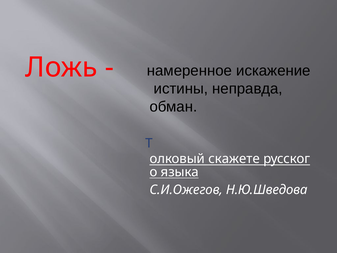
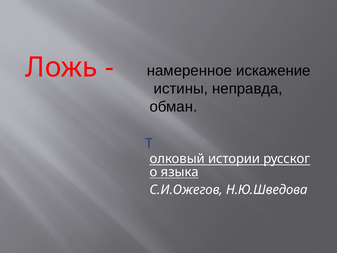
скажете: скажете -> истории (234, 159)
